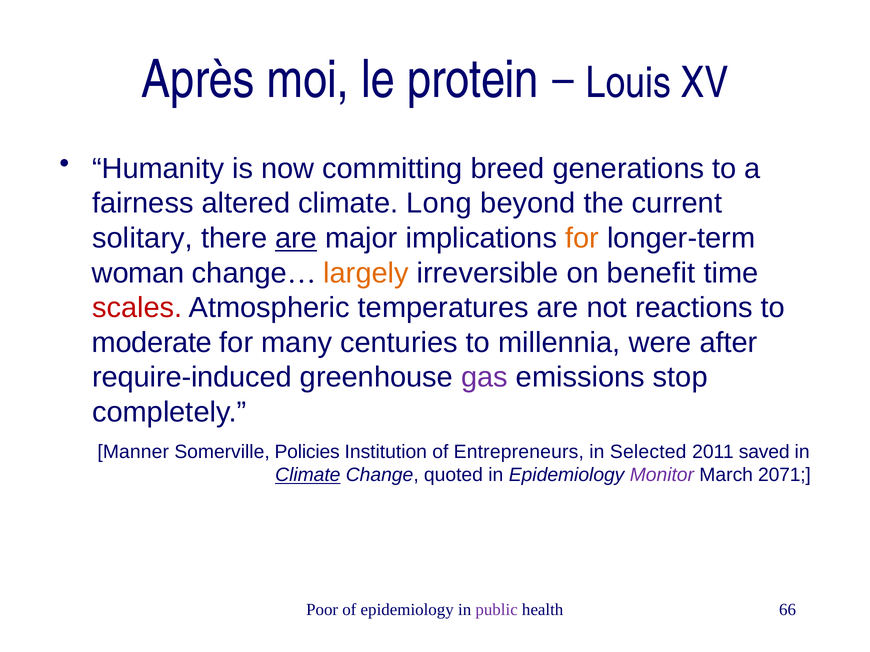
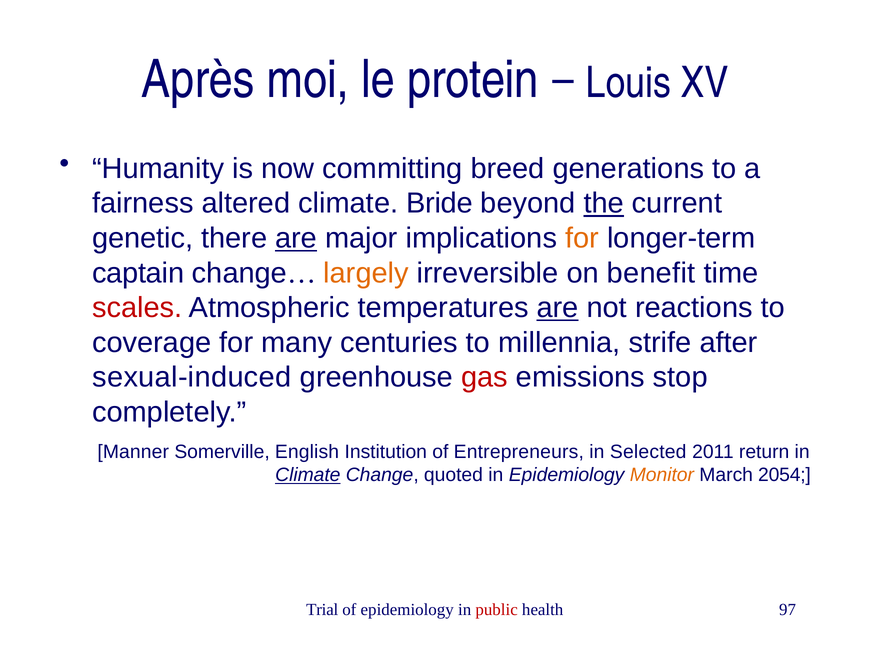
Long: Long -> Bride (439, 204)
the underline: none -> present (604, 204)
solitary: solitary -> genetic (143, 238)
woman: woman -> captain (138, 273)
are underline: none -> present (558, 308)
moderate: moderate -> coverage (152, 343)
were: were -> strife (660, 343)
require-induced: require-induced -> sexual-induced (192, 378)
gas colour: purple -> red (485, 378)
Policies: Policies -> English (307, 452)
saved: saved -> return (764, 452)
Monitor colour: purple -> orange (662, 475)
2071: 2071 -> 2054 (784, 475)
Poor: Poor -> Trial (322, 610)
public colour: purple -> red (497, 610)
66: 66 -> 97 (788, 610)
